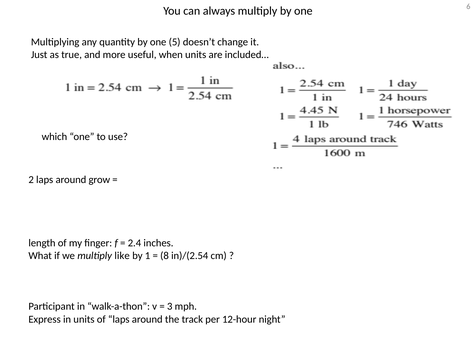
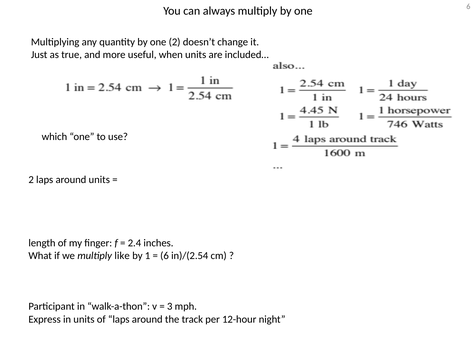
one 5: 5 -> 2 (175, 42)
around grow: grow -> units (99, 180)
8: 8 -> 6 (165, 256)
